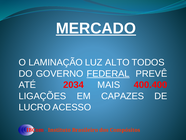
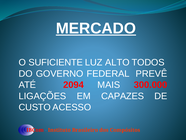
LAMINAÇÃO: LAMINAÇÃO -> SUFICIENTE (56, 62)
FEDERAL underline: present -> none (108, 73)
2034: 2034 -> 2094 (74, 85)
400.400: 400.400 -> 300.000 (151, 85)
LUCRO: LUCRO -> CUSTO (35, 107)
